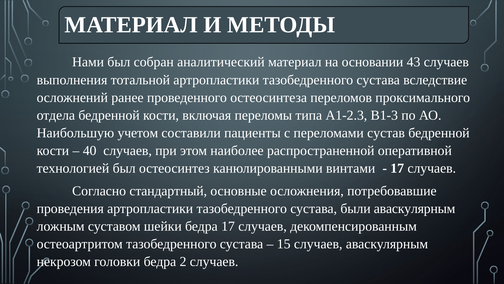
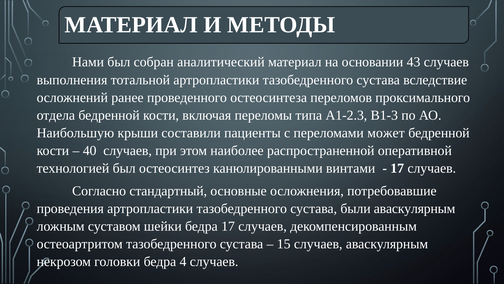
учетом: учетом -> крыши (138, 133)
сустав: сустав -> может (386, 133)
2: 2 -> 4 (183, 261)
